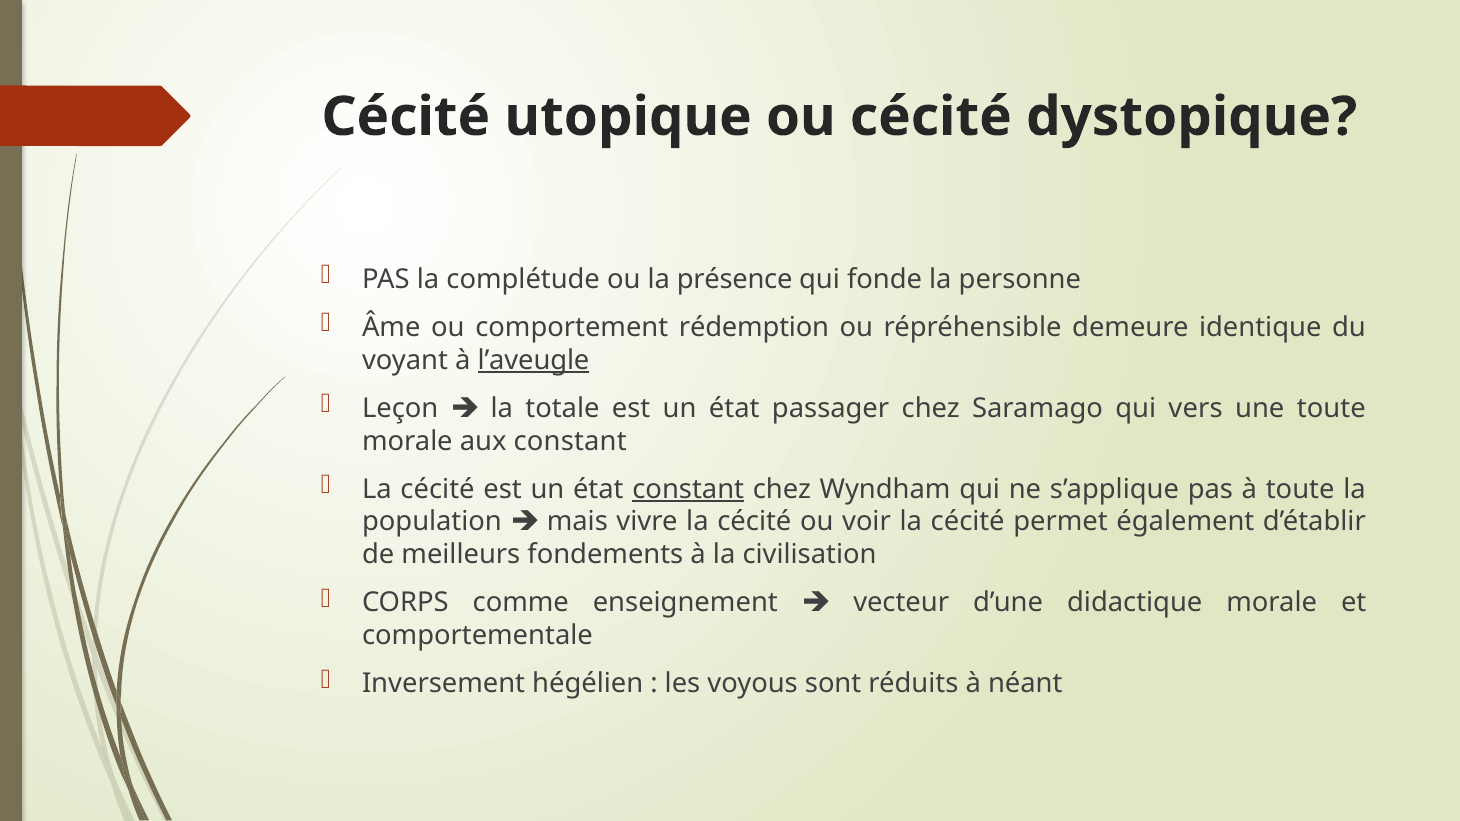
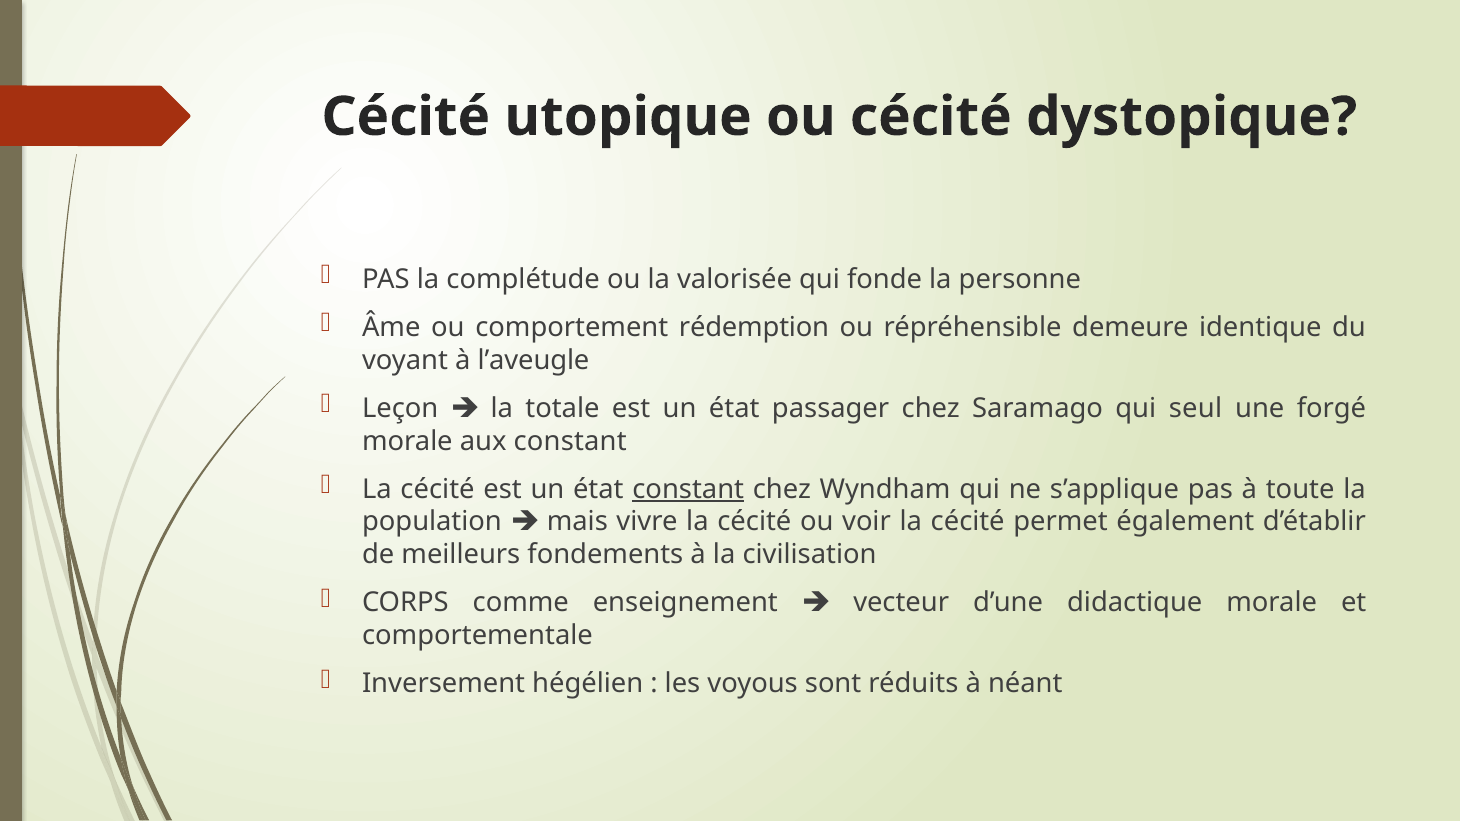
présence: présence -> valorisée (735, 279)
l’aveugle underline: present -> none (534, 360)
vers: vers -> seul (1195, 408)
une toute: toute -> forgé (1331, 408)
